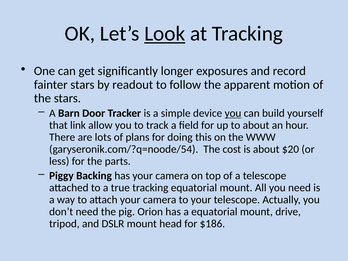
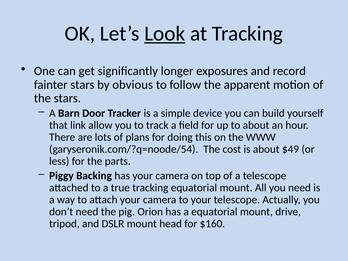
readout: readout -> obvious (133, 85)
you underline: present -> none (233, 113)
$20: $20 -> $49 (290, 149)
$186: $186 -> $160 (212, 224)
